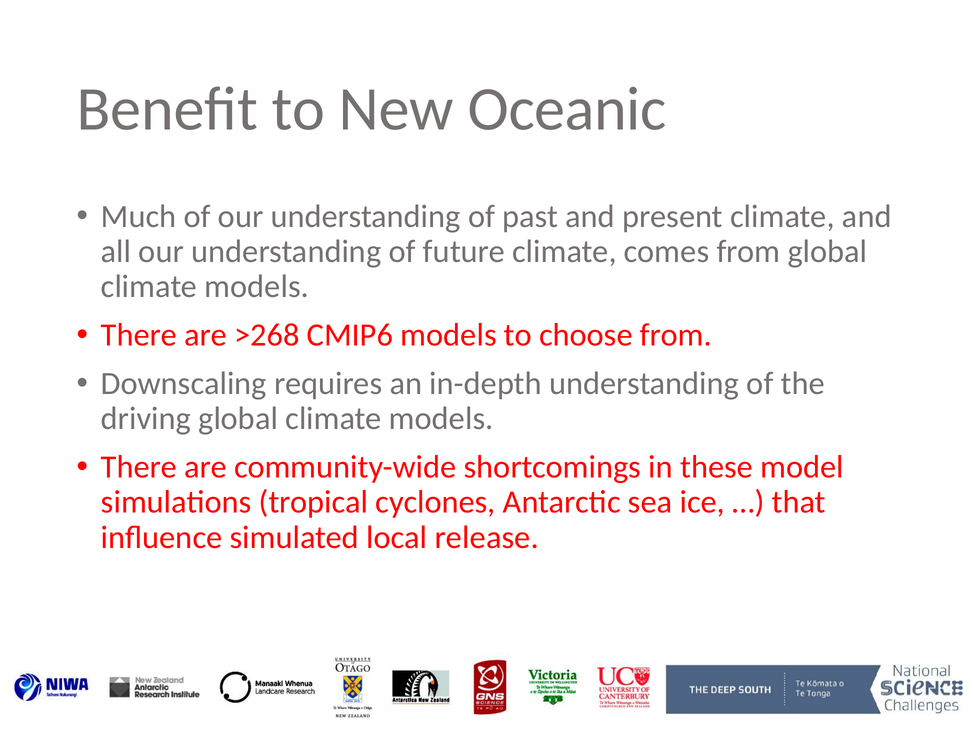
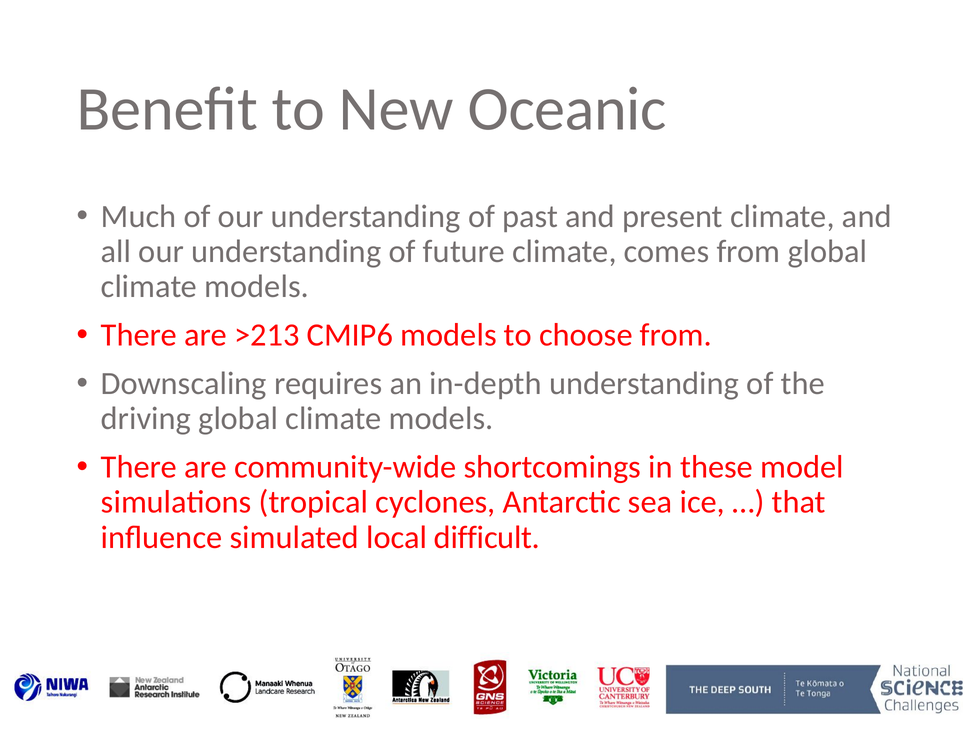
>268: >268 -> >213 (267, 335)
release: release -> difficult (487, 537)
